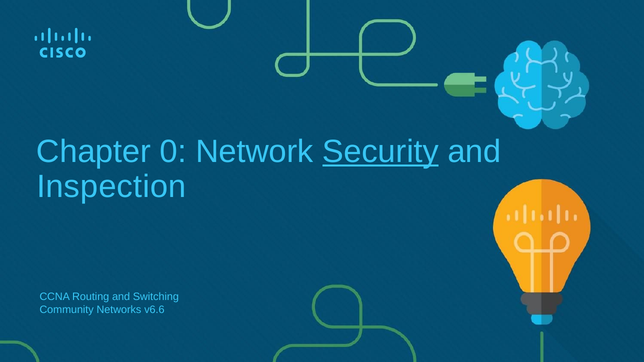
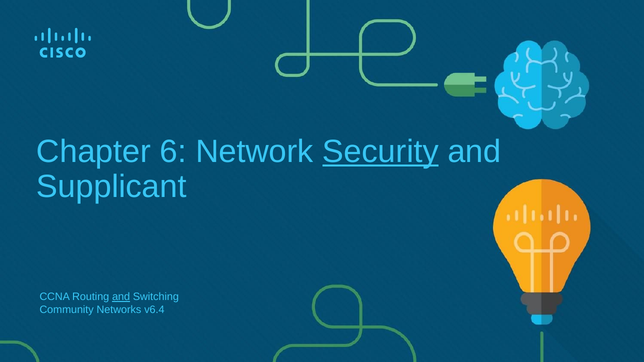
0: 0 -> 6 (173, 152)
Inspection: Inspection -> Supplicant (112, 187)
and underline: none -> present (121, 297)
v6.6: v6.6 -> v6.4 (154, 310)
